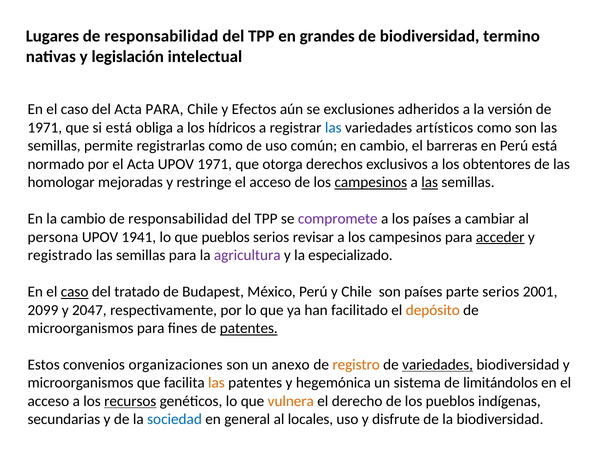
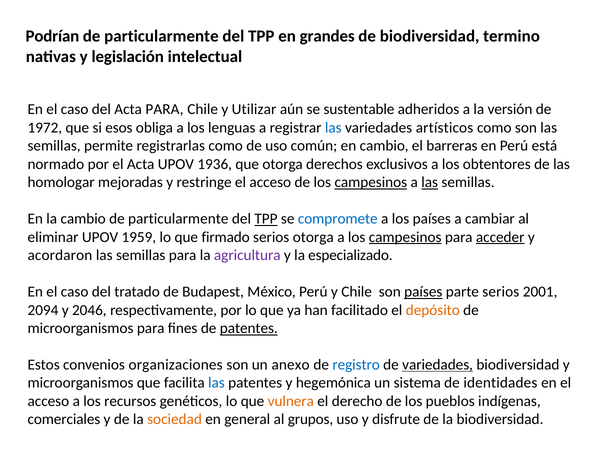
Lugares: Lugares -> Podrían (52, 36)
responsabilidad: responsabilidad -> particularmente (161, 36)
Efectos: Efectos -> Utilizar (254, 110)
exclusiones: exclusiones -> sustentable (359, 110)
1971: 1971 -> 1972 (45, 128)
si está: está -> esos (119, 128)
hídricos: hídricos -> lenguas (232, 128)
UPOV 1971: 1971 -> 1936 (215, 164)
responsabilidad: responsabilidad -> particularmente (178, 219)
TPP underline: none -> present (266, 219)
compromete colour: purple -> blue (338, 219)
persona: persona -> eliminar (53, 237)
1941: 1941 -> 1959 (139, 237)
que pueblos: pueblos -> firmado (226, 237)
serios revisar: revisar -> otorga (313, 237)
campesinos underline: none -> present (405, 237)
registrado: registrado -> acordaron (60, 256)
caso underline: present -> none (75, 292)
países underline: none -> present (423, 292)
2099: 2099 -> 2094 (43, 311)
2047: 2047 -> 2046 (89, 311)
registro colour: orange -> blue (356, 365)
las colour: orange -> blue (216, 384)
limitándolos: limitándolos -> identidades (500, 384)
recursos underline: present -> none (130, 402)
secundarias: secundarias -> comerciales (64, 420)
sociedad colour: blue -> orange (175, 420)
locales: locales -> grupos (311, 420)
